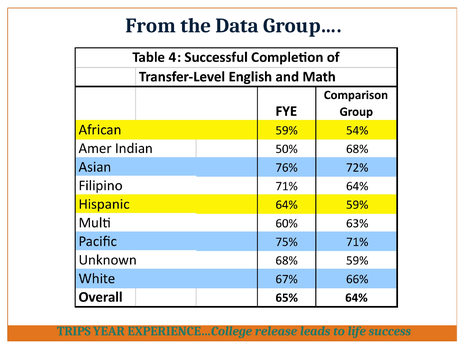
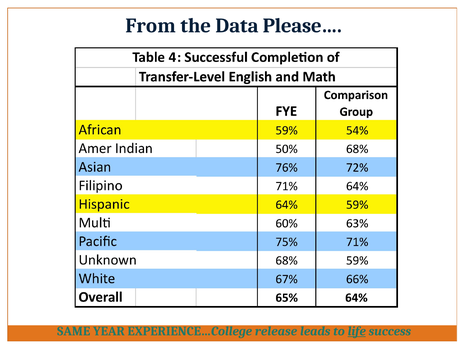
Group…: Group… -> Please… (302, 26)
TRIPS: TRIPS -> SAME (74, 331)
life underline: none -> present (357, 331)
